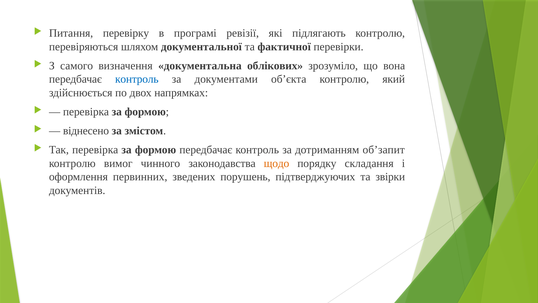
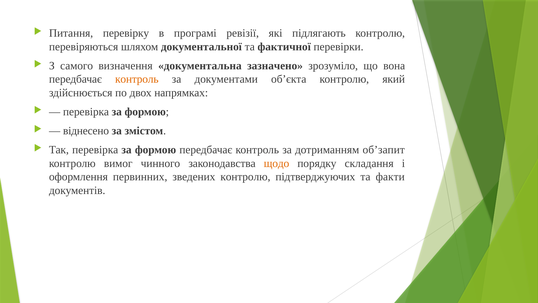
облікових: облікових -> зазначено (275, 66)
контроль colour: blue -> orange (137, 79)
зведених порушень: порушень -> контролю (245, 177)
звірки: звірки -> факти (390, 177)
